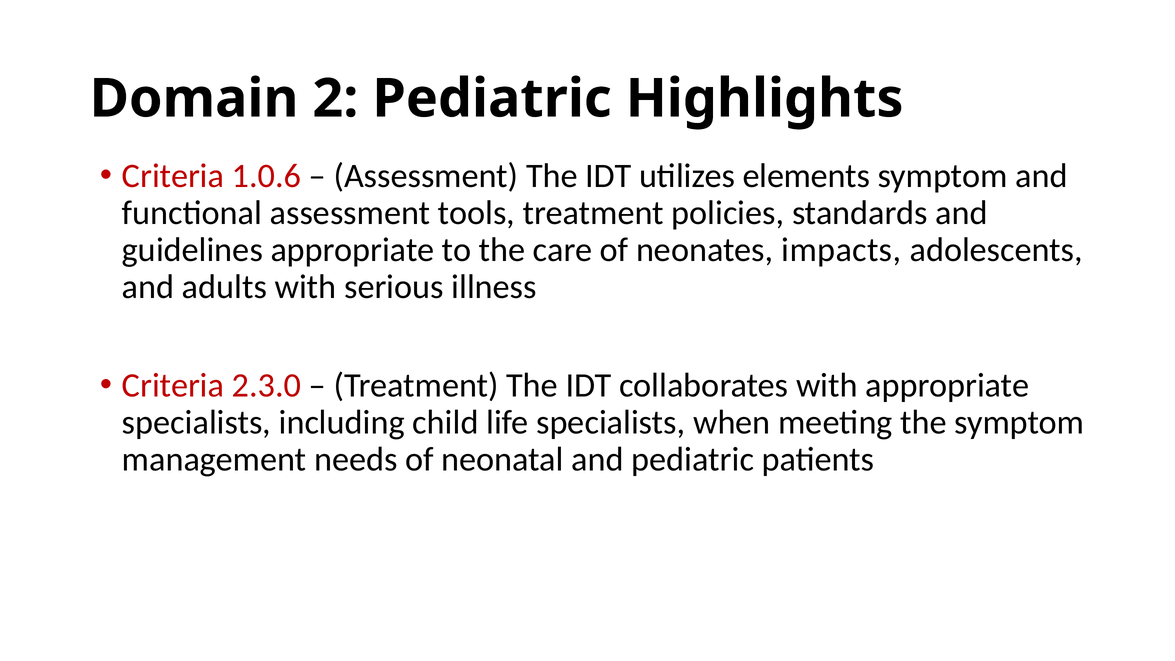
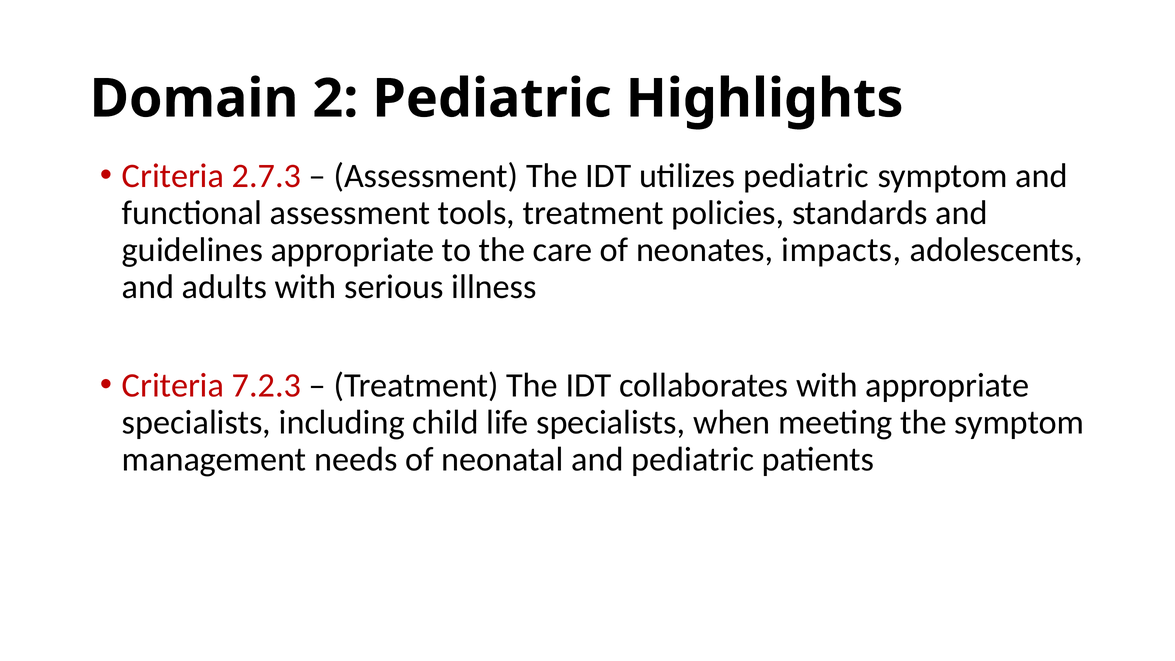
1.0.6: 1.0.6 -> 2.7.3 (267, 176)
utilizes elements: elements -> pediatric (806, 176)
2.3.0: 2.3.0 -> 7.2.3 (267, 385)
